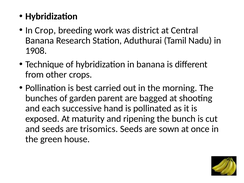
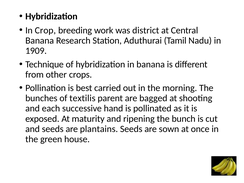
1908: 1908 -> 1909 (36, 51)
garden: garden -> textilis (82, 98)
trisomics: trisomics -> plantains (99, 129)
